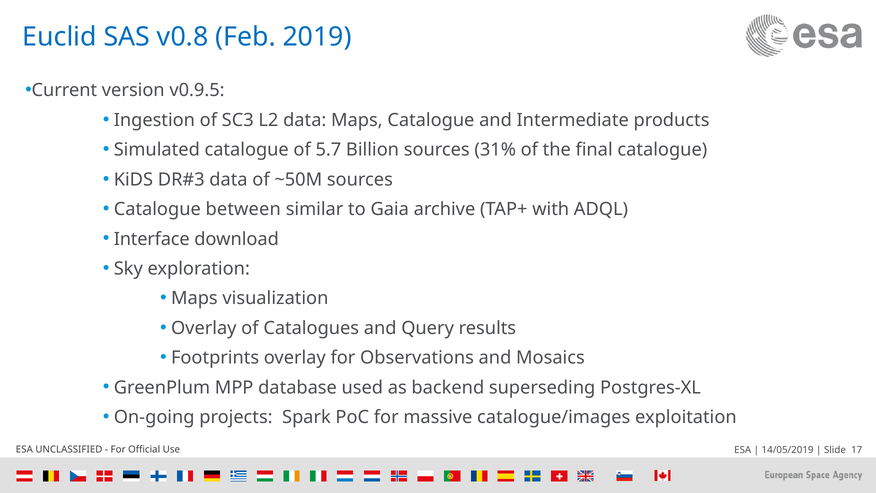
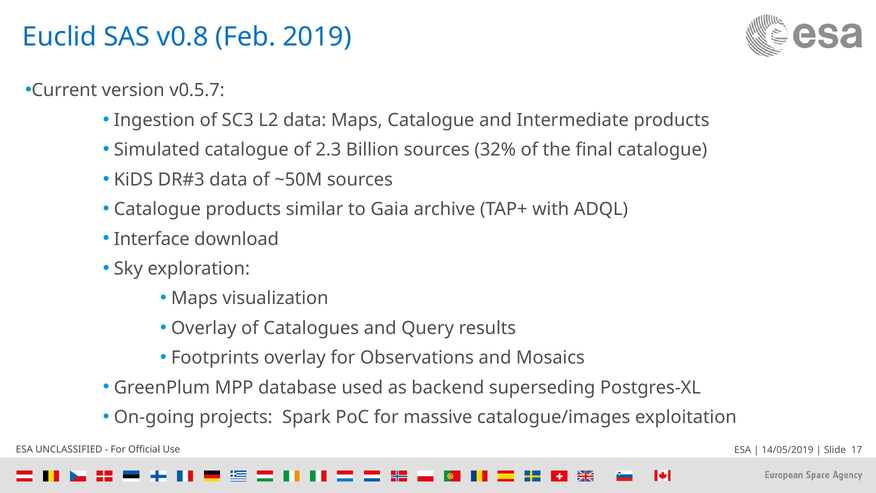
v0.9.5: v0.9.5 -> v0.5.7 (197, 90)
5.7: 5.7 -> 2.3 (328, 150)
31%: 31% -> 32% (495, 150)
Catalogue between: between -> products (243, 209)
